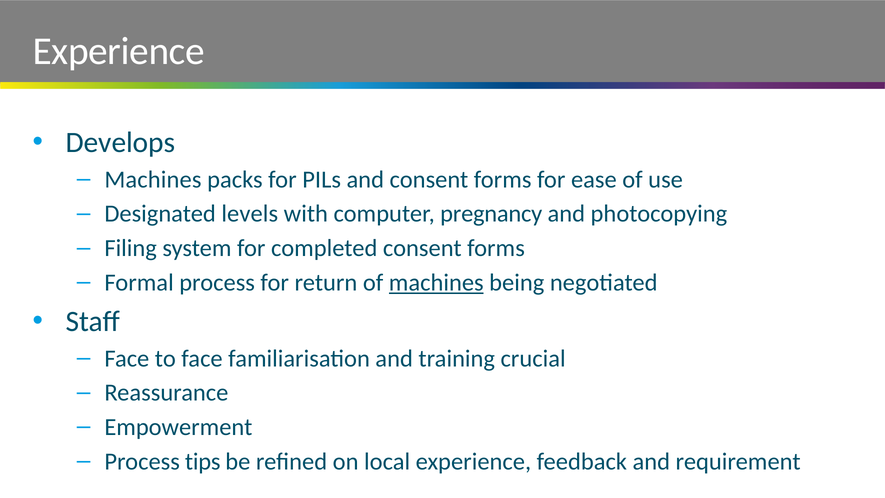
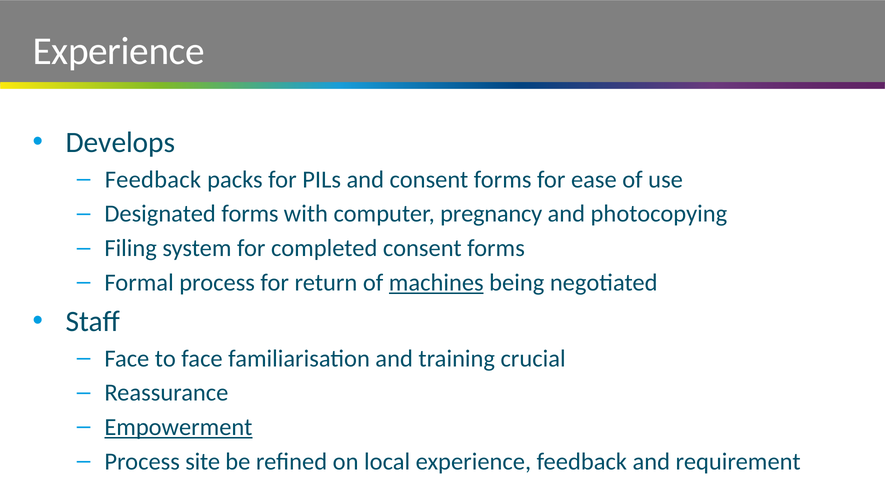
Machines: Machines -> Feedback (153, 179)
Designated levels: levels -> forms (250, 214)
Empowerment underline: none -> present (178, 427)
tips: tips -> site (203, 461)
